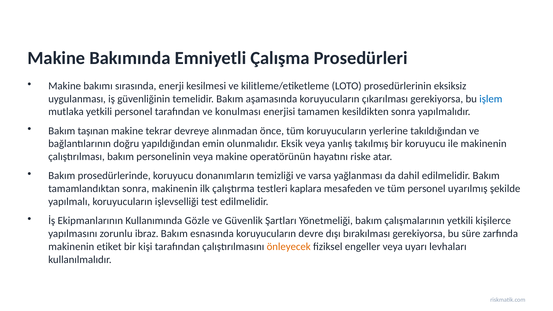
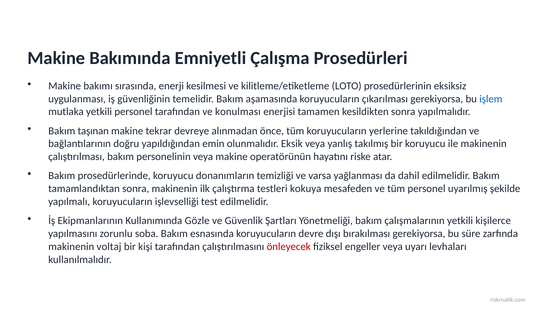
kaplara: kaplara -> kokuya (306, 189)
ibraz: ibraz -> soba (147, 234)
etiket: etiket -> voltaj (109, 247)
önleyecek colour: orange -> red (289, 247)
